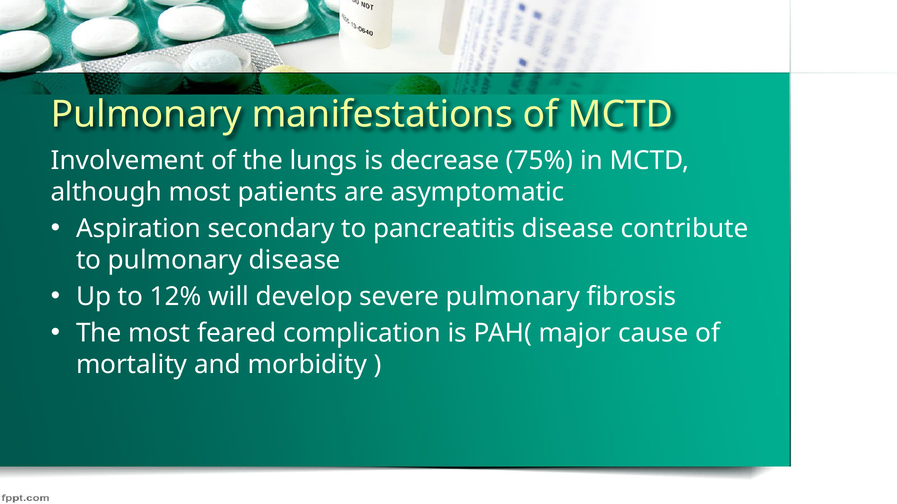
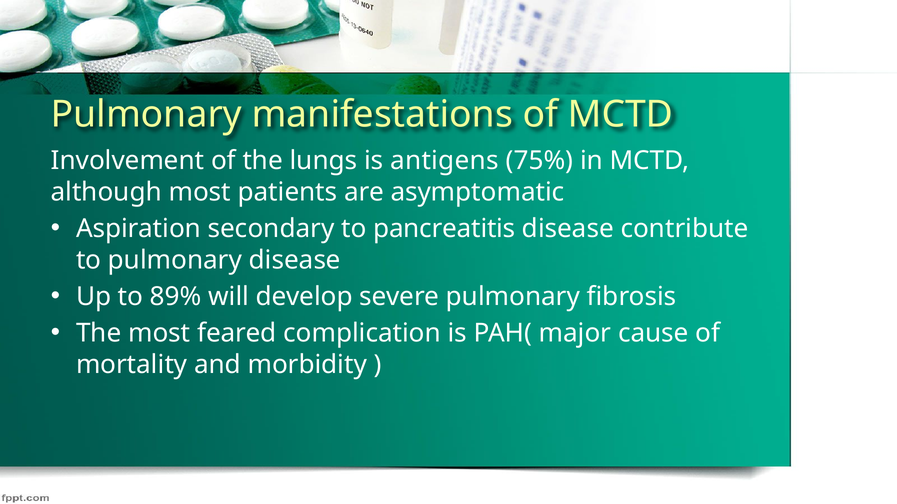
decrease: decrease -> antigens (444, 161)
12%: 12% -> 89% (176, 297)
